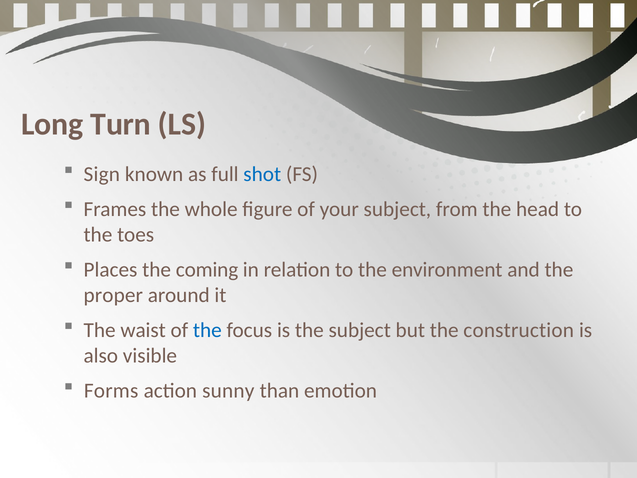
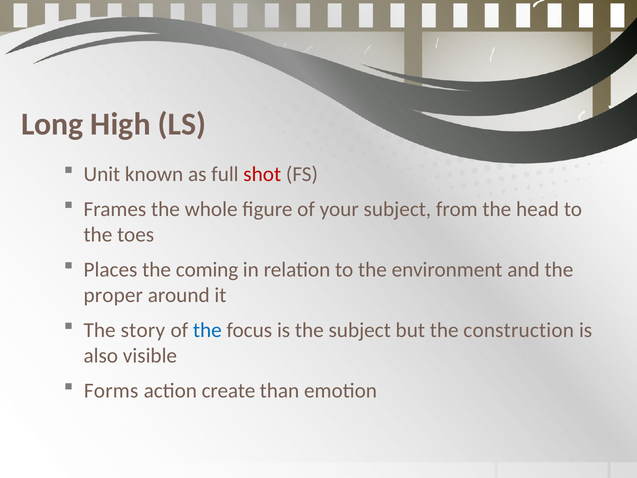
Turn: Turn -> High (121, 124)
Sign: Sign -> Unit (102, 174)
shot colour: blue -> red (262, 174)
waist: waist -> story (143, 330)
sunny: sunny -> create (228, 391)
